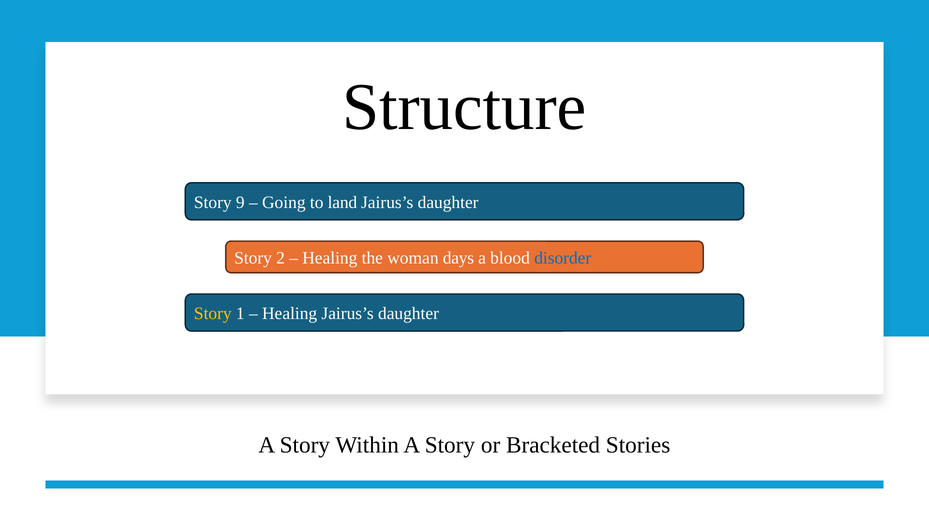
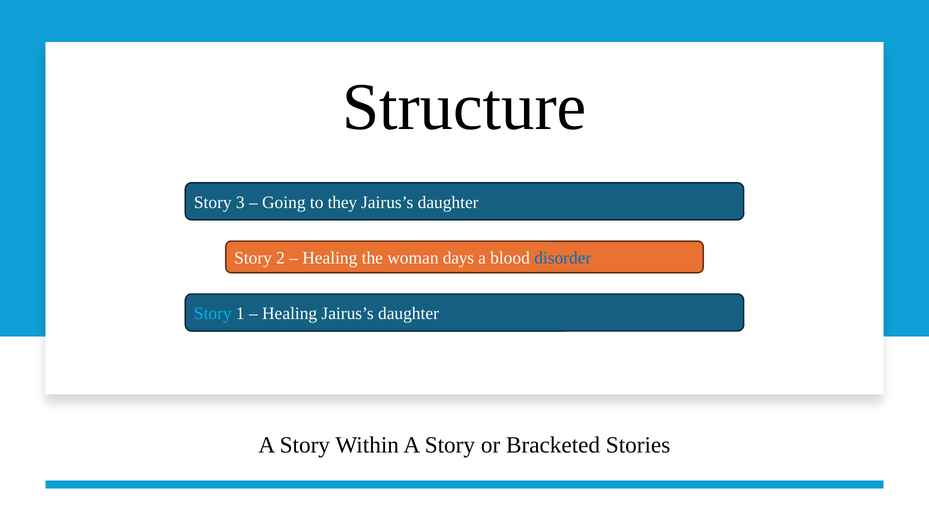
9: 9 -> 3 (240, 202)
land: land -> they (342, 202)
Story colour: yellow -> light blue (213, 313)
